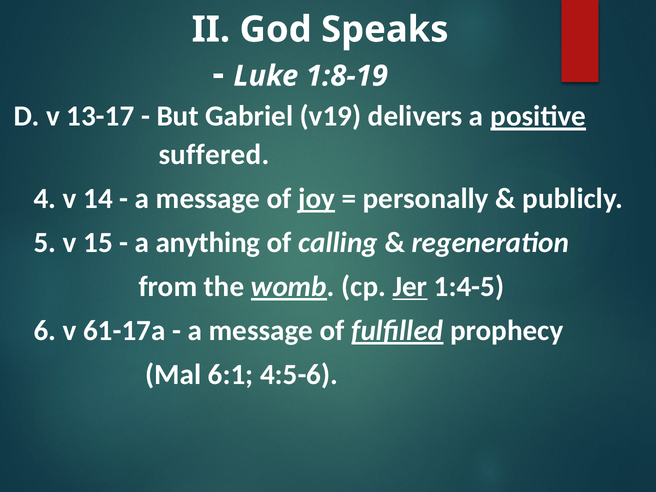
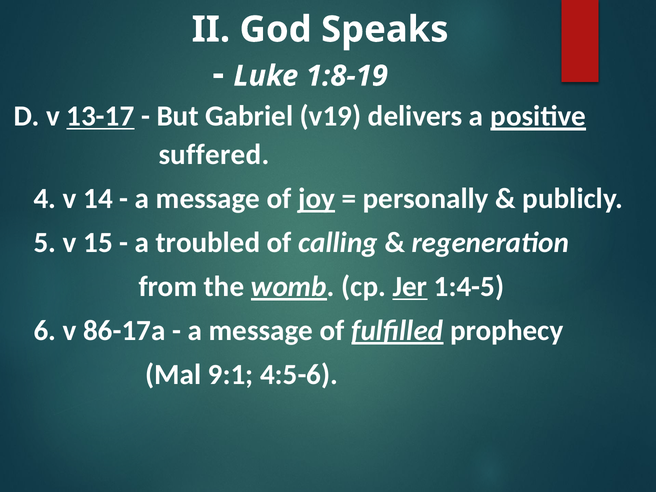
13-17 underline: none -> present (100, 116)
anything: anything -> troubled (208, 243)
61-17a: 61-17a -> 86-17a (124, 331)
6:1: 6:1 -> 9:1 (231, 375)
